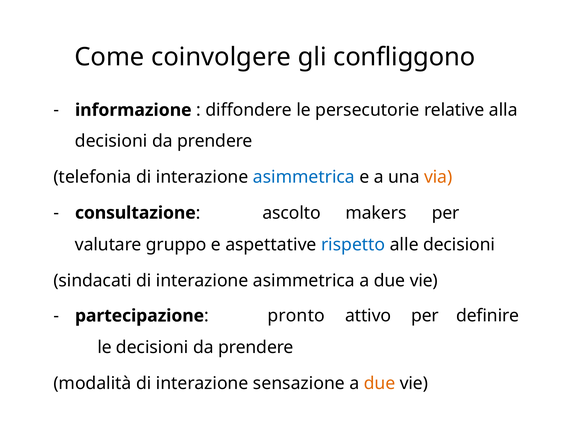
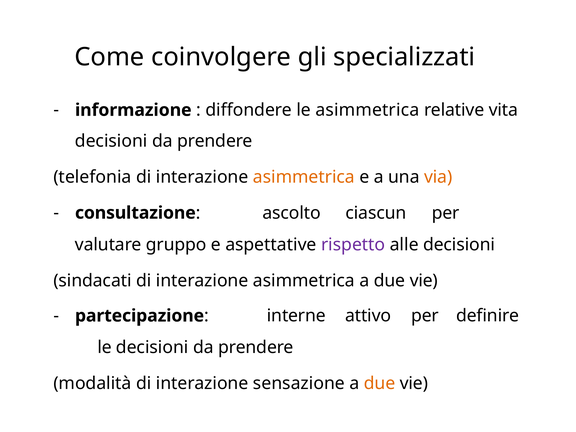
confliggono: confliggono -> specializzati (404, 57)
le persecutorie: persecutorie -> asimmetrica (367, 110)
alla: alla -> vita (503, 110)
asimmetrica colour: blue -> orange (304, 177)
makers: makers -> ciascun (376, 213)
rispetto colour: blue -> purple (353, 245)
pronto: pronto -> interne (296, 316)
